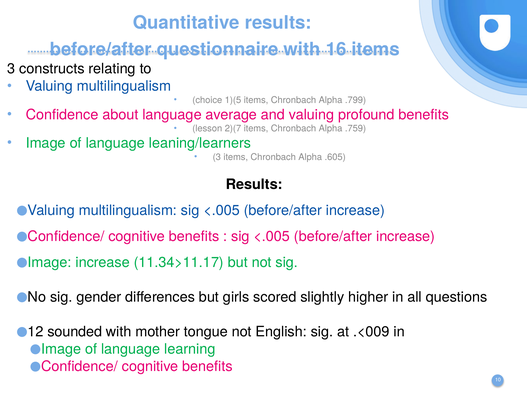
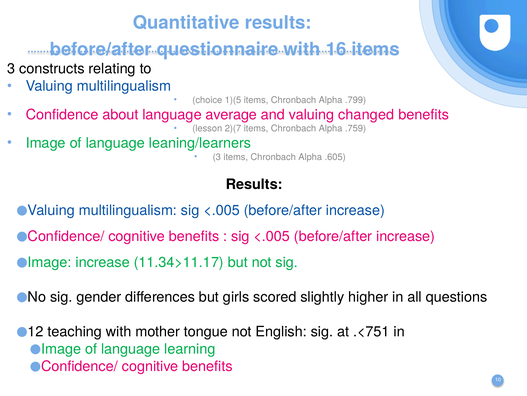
profound: profound -> changed (366, 114)
sounded: sounded -> teaching (75, 331)
.<009: .<009 -> .<751 (371, 331)
